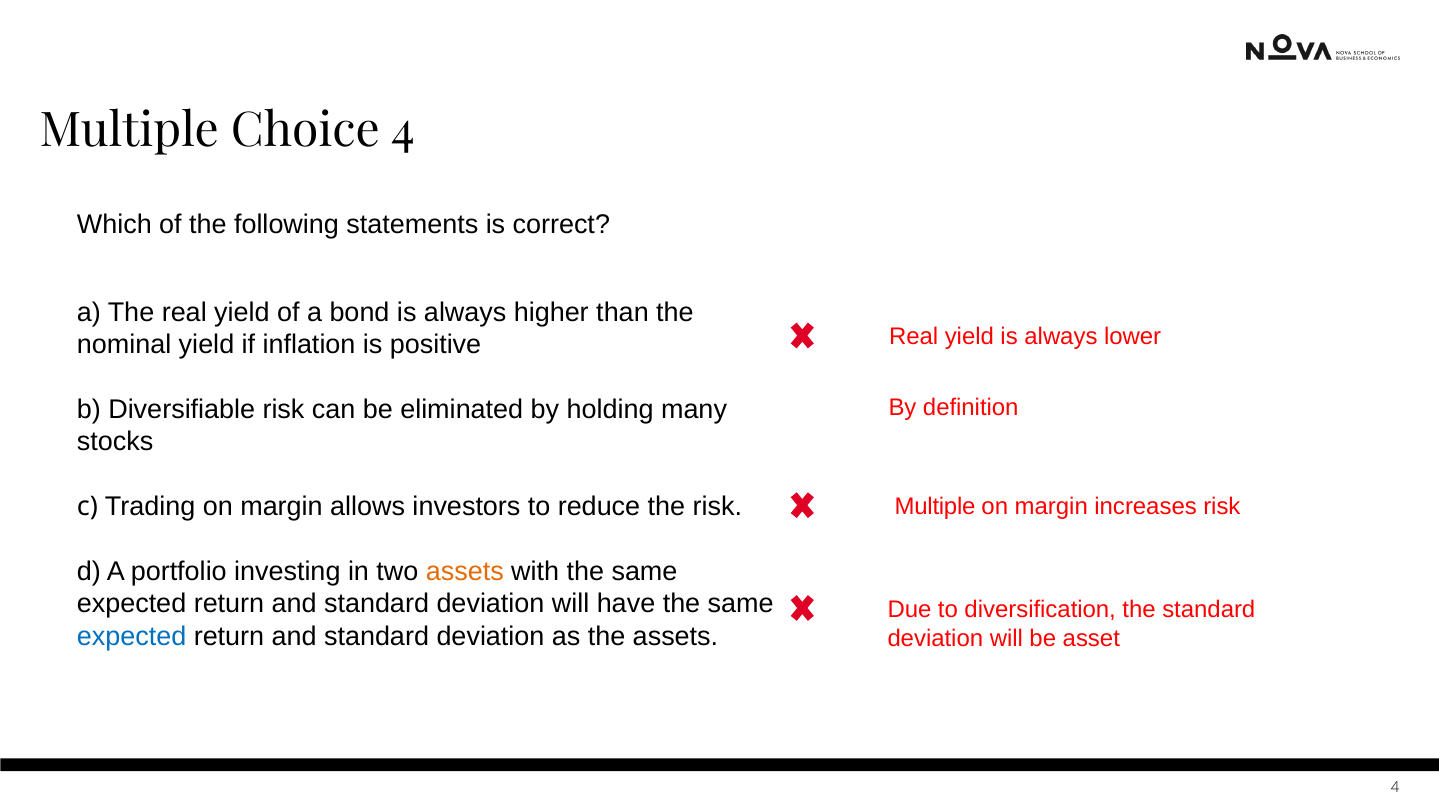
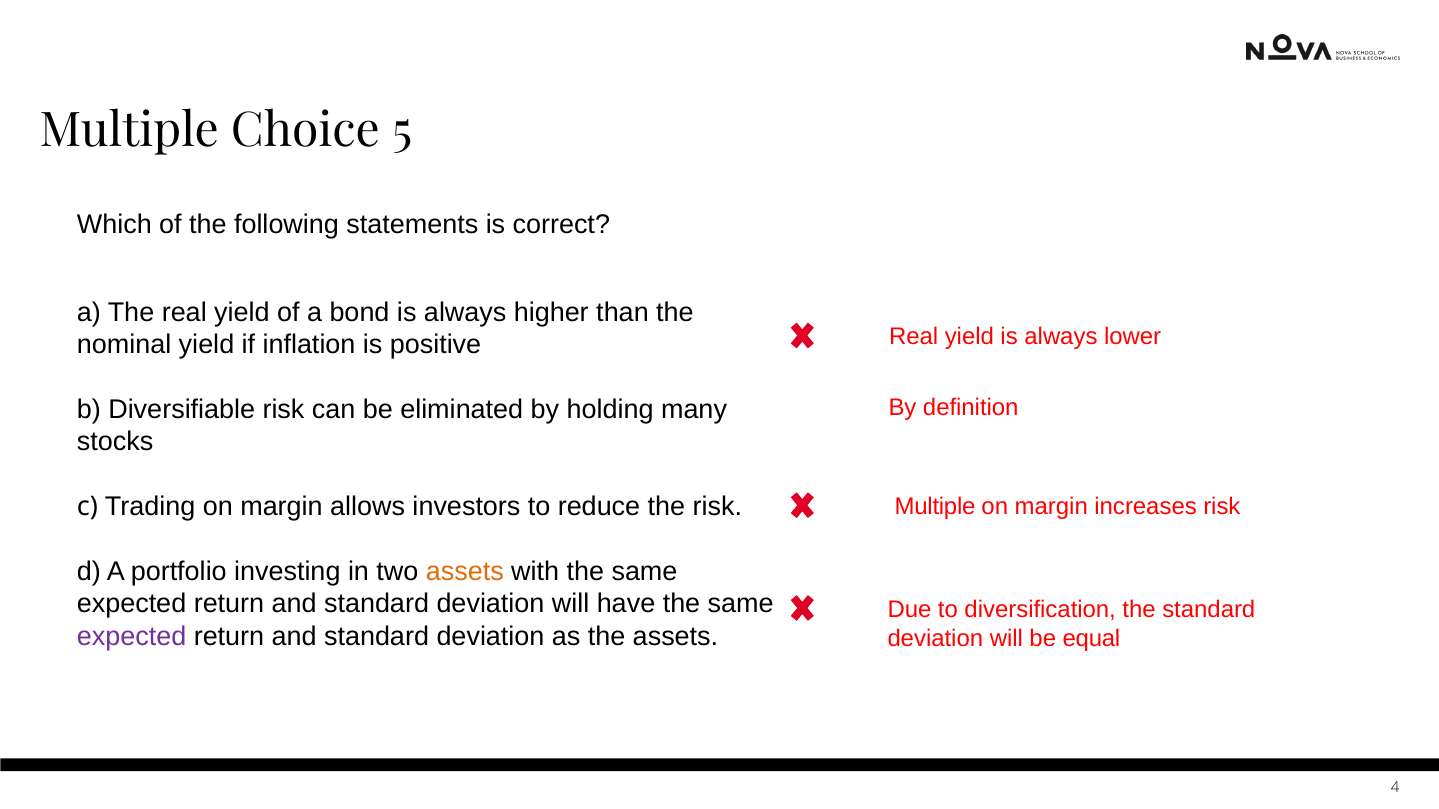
Choice 4: 4 -> 5 (402, 131)
expected colour: blue -> purple (132, 637)
asset: asset -> equal (1091, 638)
